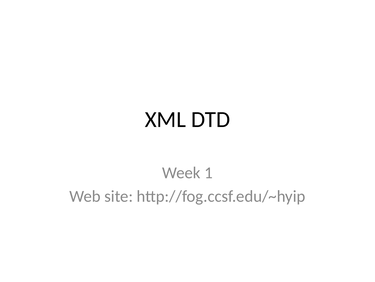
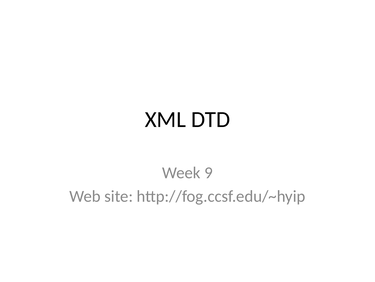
1: 1 -> 9 (209, 172)
